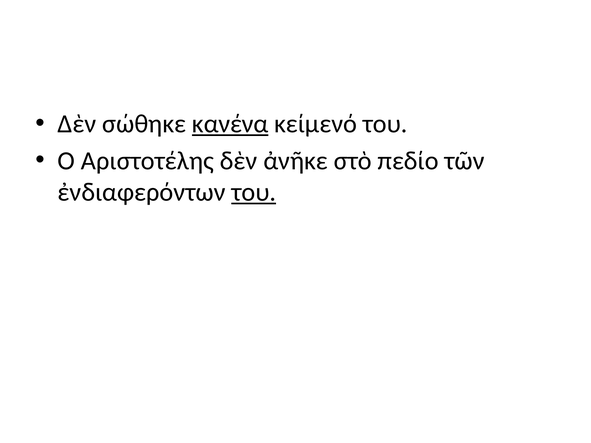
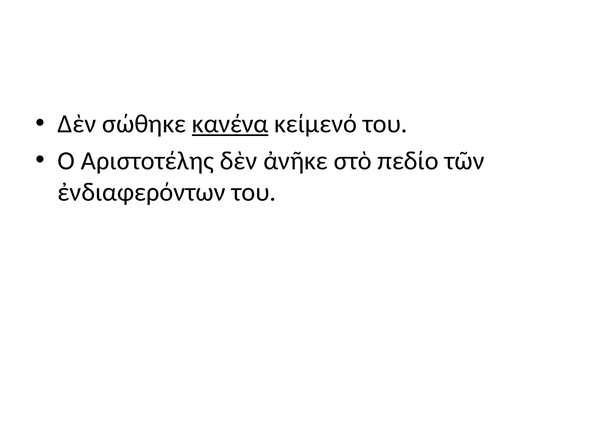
του underline: present -> none (254, 192)
